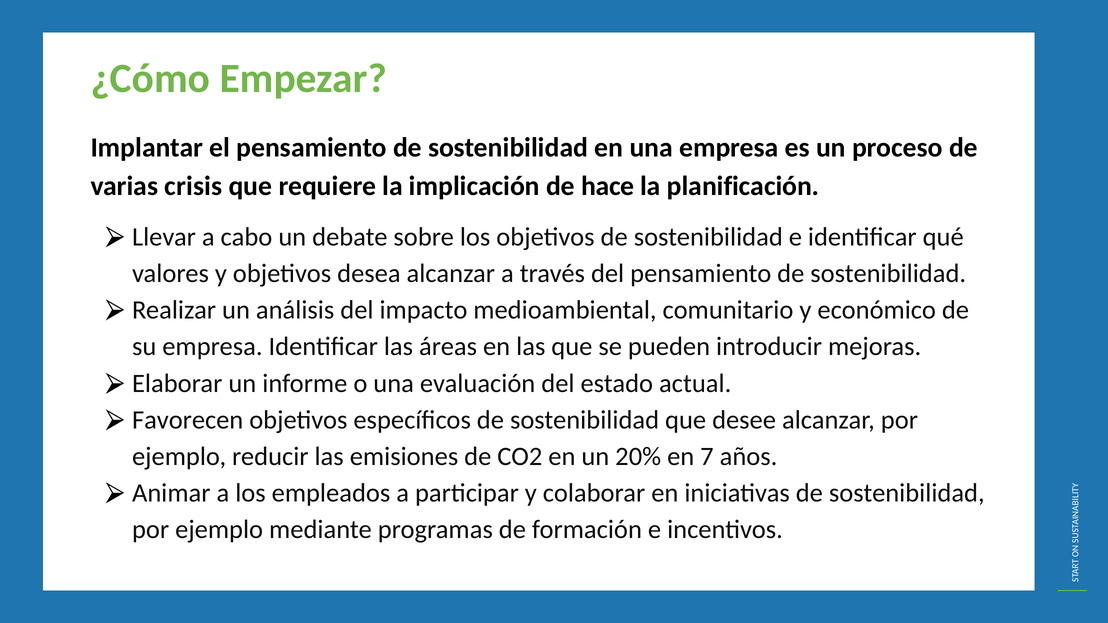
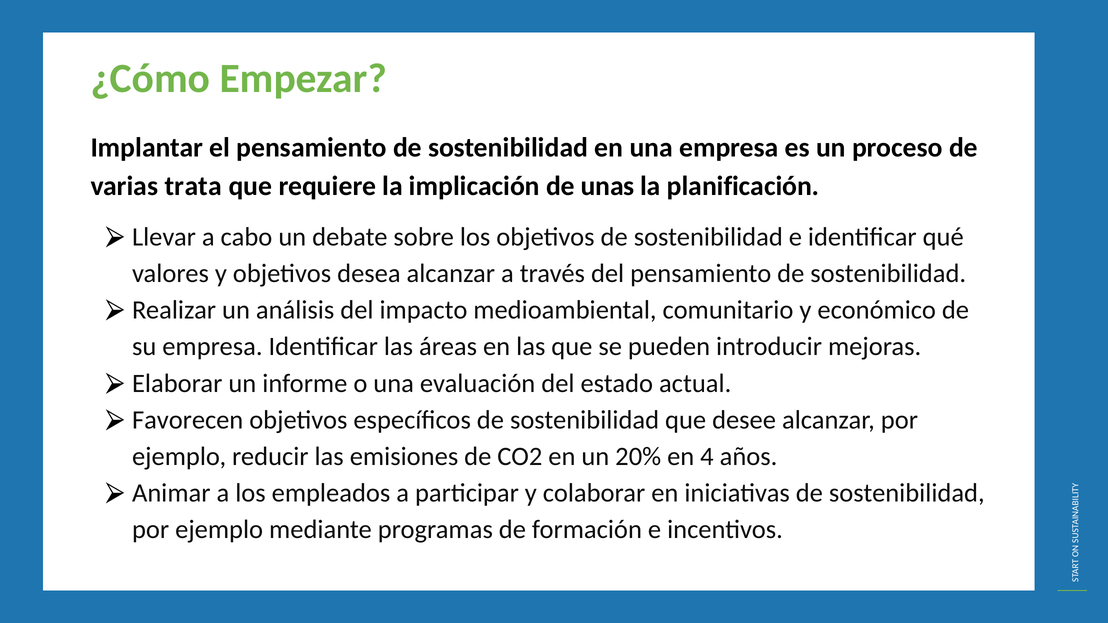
crisis: crisis -> trata (193, 186)
hace: hace -> unas (608, 186)
7: 7 -> 4 (707, 457)
